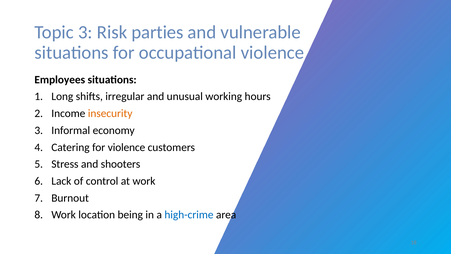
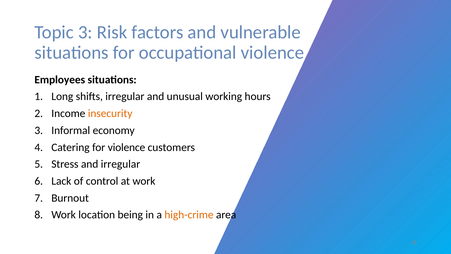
parties: parties -> factors (157, 32)
and shooters: shooters -> irregular (121, 164)
high-crime colour: blue -> orange (189, 215)
